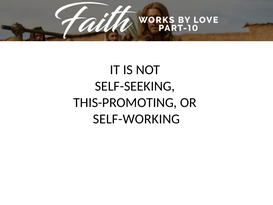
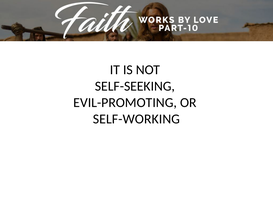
THIS-PROMOTING: THIS-PROMOTING -> EVIL-PROMOTING (125, 102)
